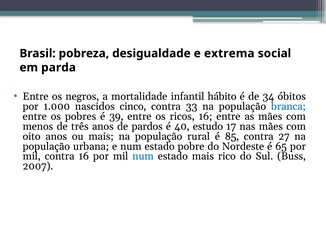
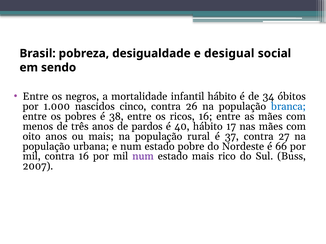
extrema: extrema -> desigual (229, 54)
parda: parda -> sendo (59, 68)
33: 33 -> 26 (192, 107)
39: 39 -> 38 (116, 117)
40 estudo: estudo -> hábito (208, 127)
85: 85 -> 37 (232, 137)
65: 65 -> 66 (281, 147)
num colour: blue -> purple (143, 157)
